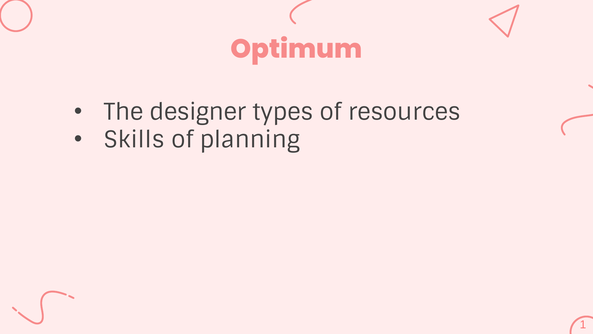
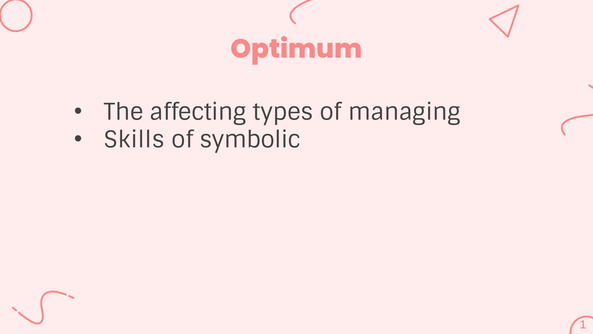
designer: designer -> affecting (198, 112)
resources: resources -> managing (404, 112)
planning: planning -> symbolic (250, 140)
